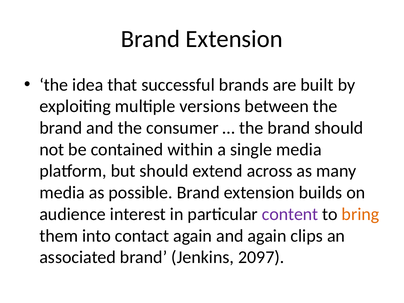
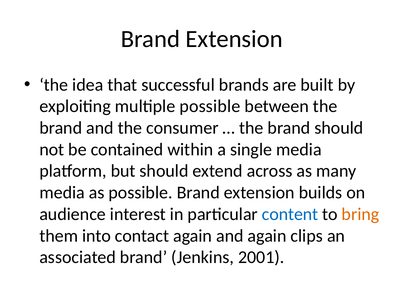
multiple versions: versions -> possible (210, 106)
content colour: purple -> blue (290, 214)
2097: 2097 -> 2001 (261, 257)
